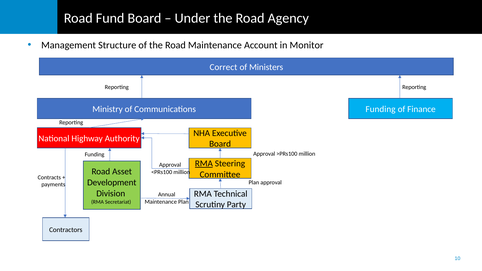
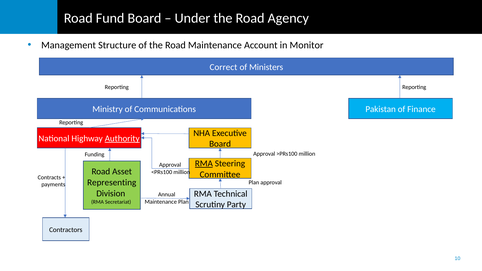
Communications Funding: Funding -> Pakistan (381, 109)
Authority underline: none -> present (122, 138)
Development: Development -> Representing (112, 183)
